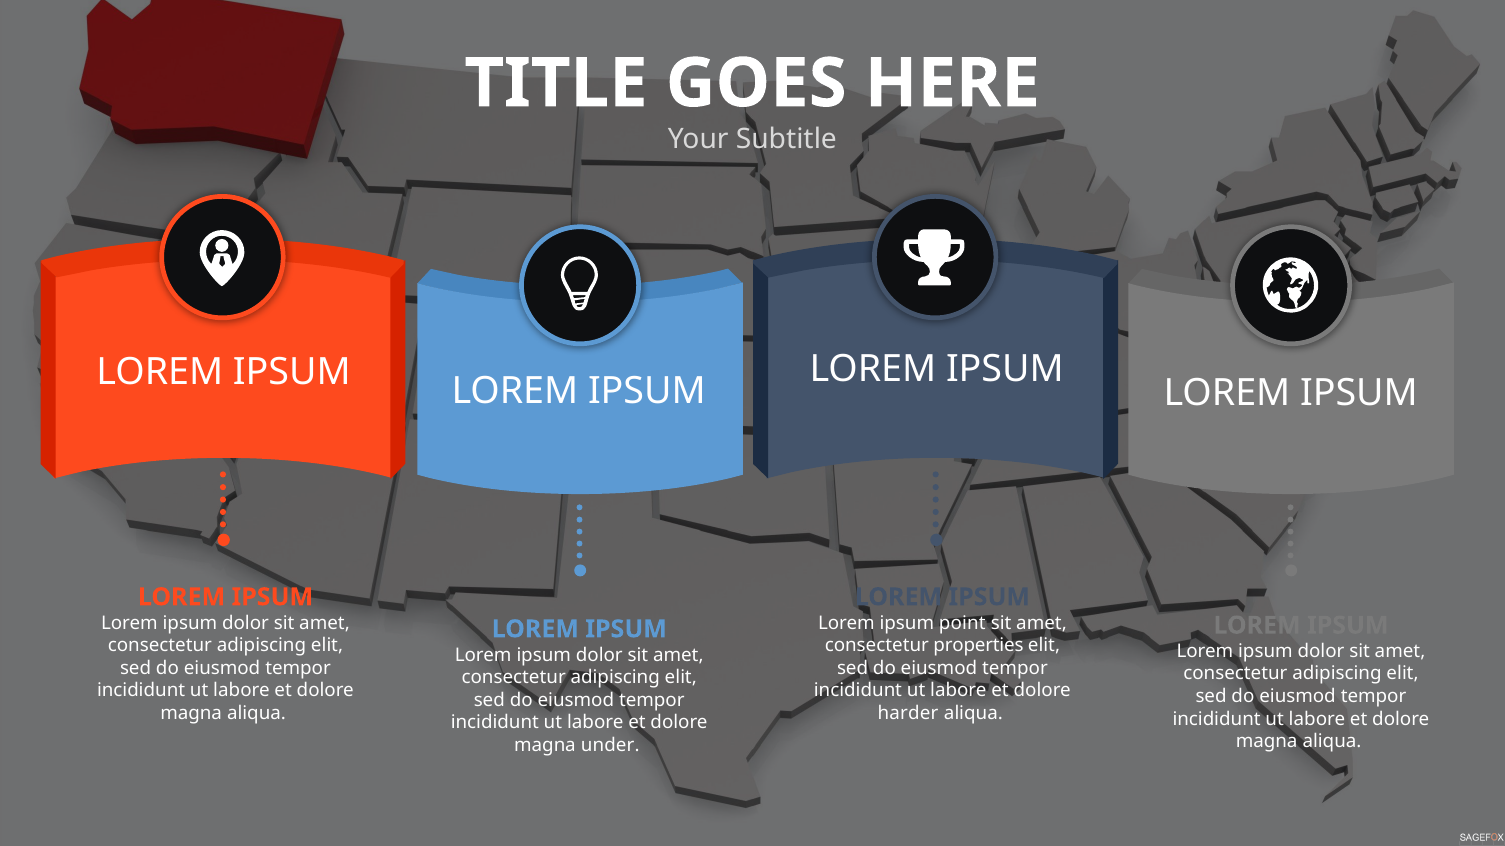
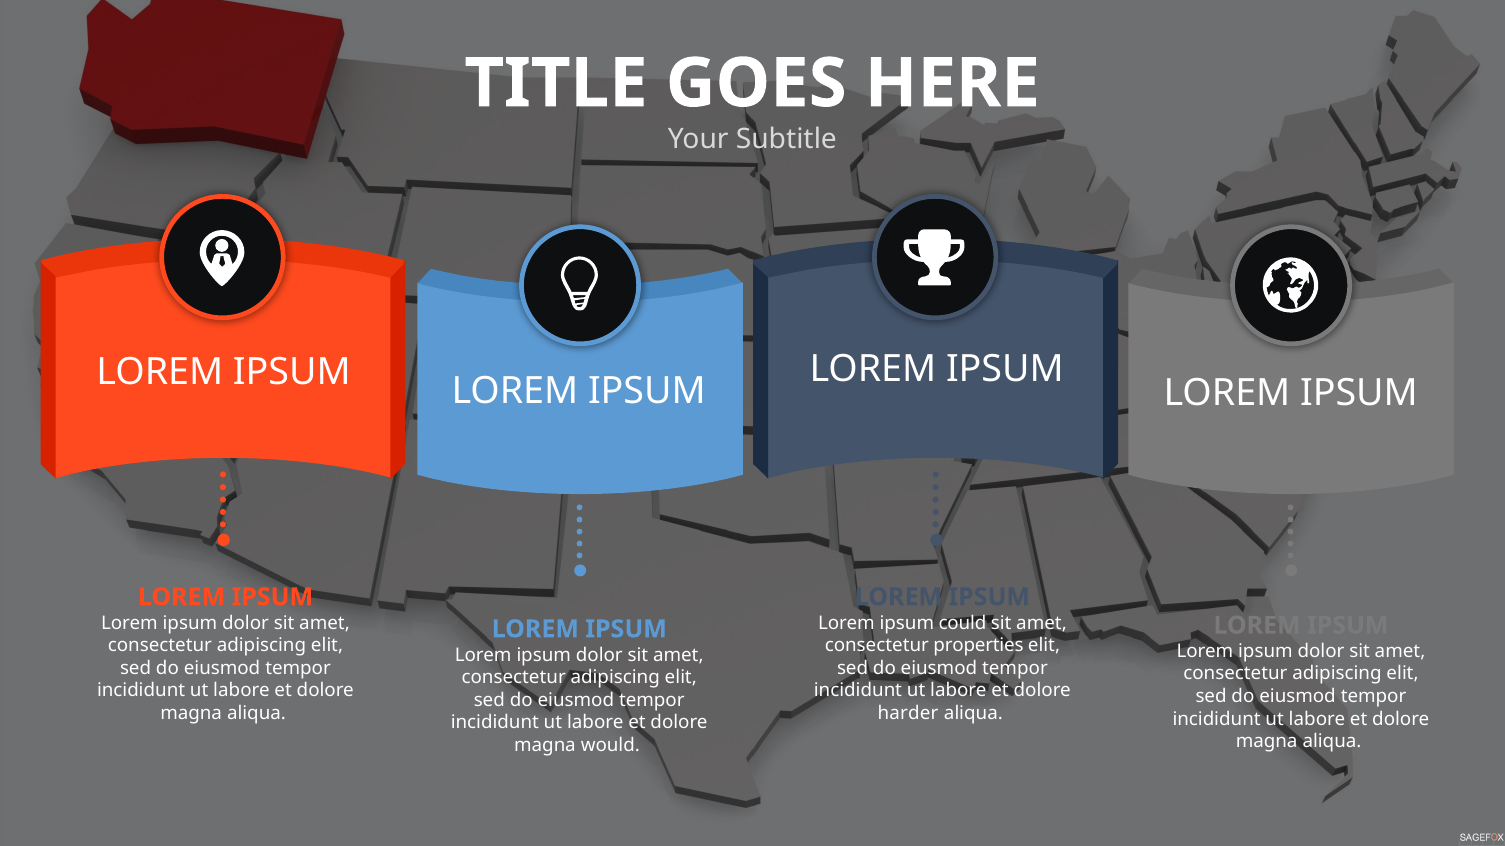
point: point -> could (962, 623)
under: under -> would (610, 746)
